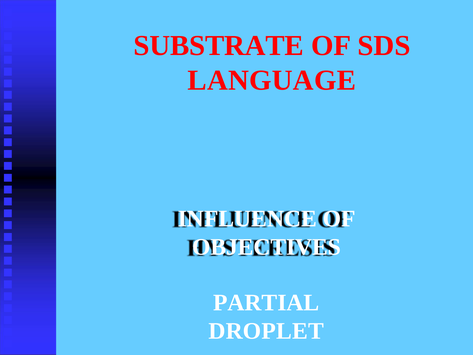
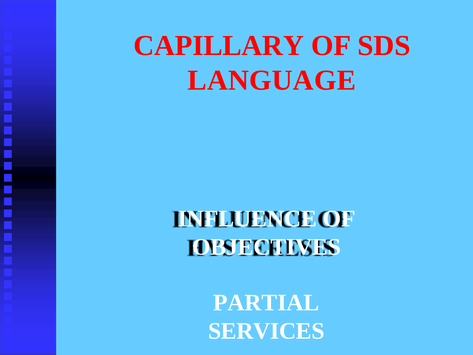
SUBSTRATE: SUBSTRATE -> CAPILLARY (219, 46)
DROPLET: DROPLET -> SERVICES (266, 331)
